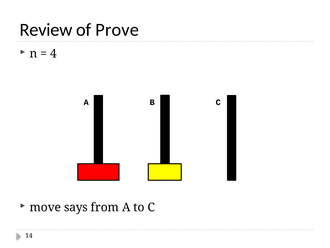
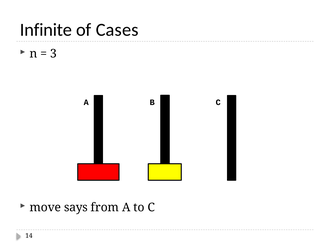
Review: Review -> Infinite (46, 30)
Prove: Prove -> Cases (117, 30)
4: 4 -> 3 (54, 54)
